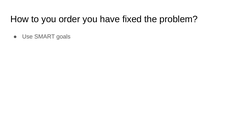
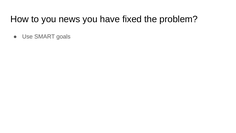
order: order -> news (69, 19)
